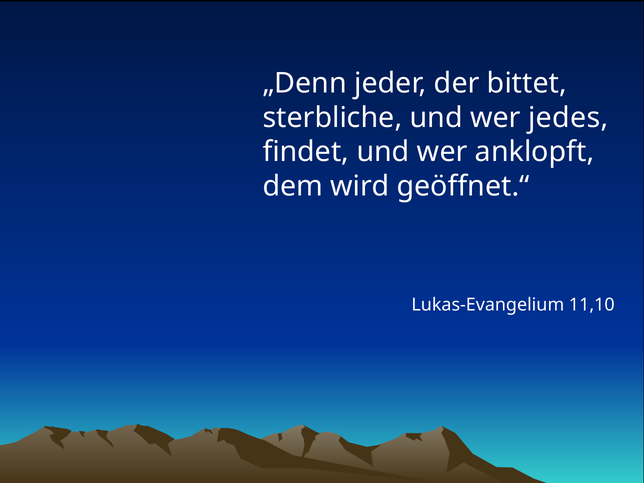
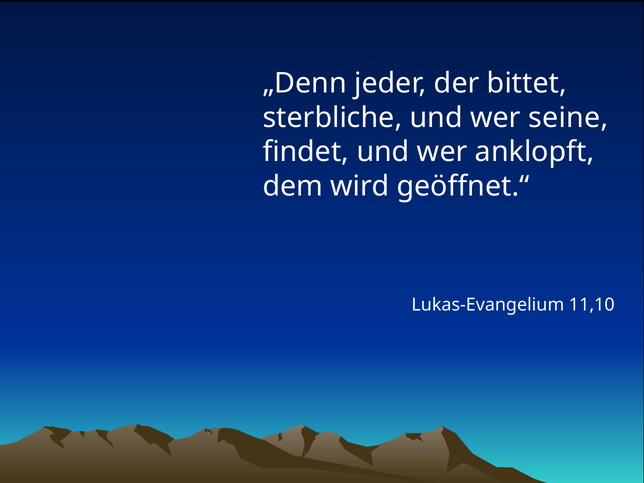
jedes: jedes -> seine (568, 118)
